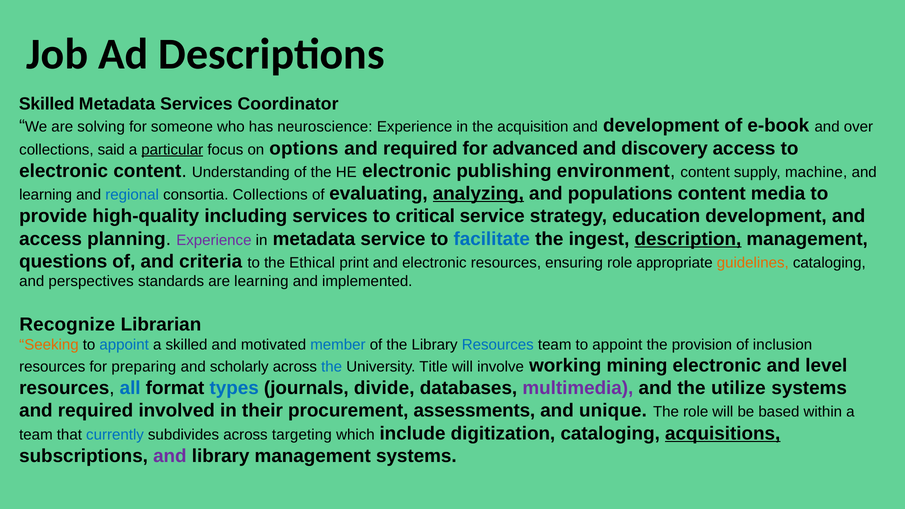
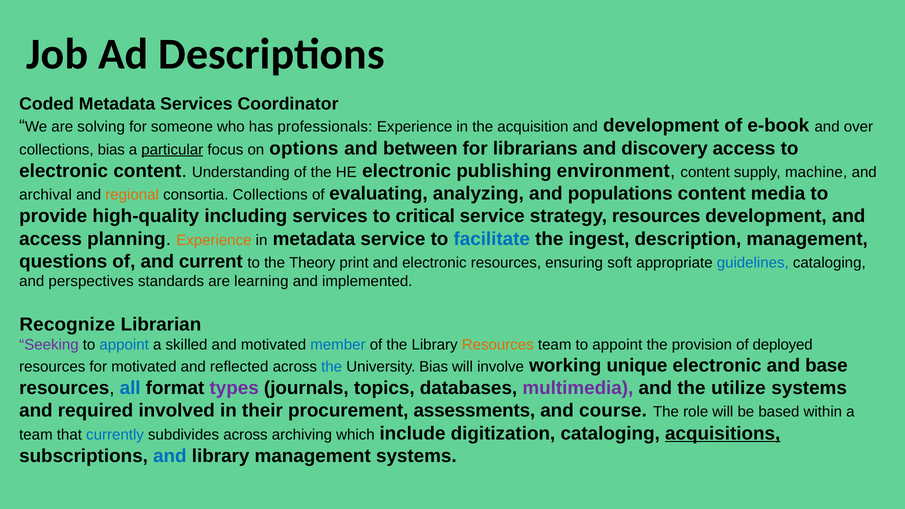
Skilled: Skilled -> Coded (47, 104)
neuroscience: neuroscience -> professionals (325, 127)
collections said: said -> bias (111, 150)
required: required -> between (420, 148)
advanced: advanced -> librarians (535, 148)
learning: learning -> archival (46, 195)
regional colour: blue -> orange (132, 195)
analyzing underline: present -> none (478, 194)
strategy education: education -> resources (656, 216)
Experience colour: purple -> orange (214, 240)
description underline: present -> none (688, 239)
criteria: criteria -> current (211, 261)
Ethical: Ethical -> Theory (312, 263)
ensuring role: role -> soft (620, 263)
guidelines colour: orange -> blue (753, 263)
Seeking colour: orange -> purple (49, 345)
Resources colour: blue -> orange (498, 345)
inclusion: inclusion -> deployed (783, 345)
for preparing: preparing -> motivated (144, 367)
scholarly: scholarly -> reflected (239, 367)
University Title: Title -> Bias (434, 367)
mining: mining -> unique (637, 366)
level: level -> base (826, 366)
types colour: blue -> purple (234, 388)
divide: divide -> topics (384, 388)
unique: unique -> course (613, 411)
targeting: targeting -> archiving (302, 435)
and colour: purple -> blue (170, 456)
